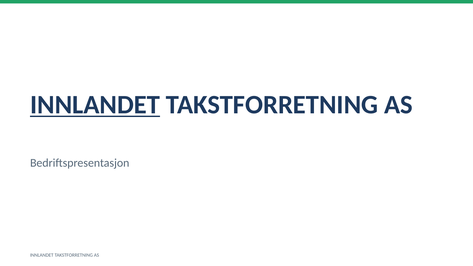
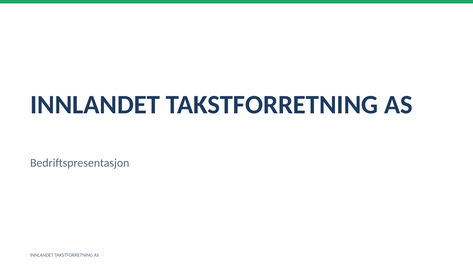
INNLANDET underline: present -> none (95, 105)
